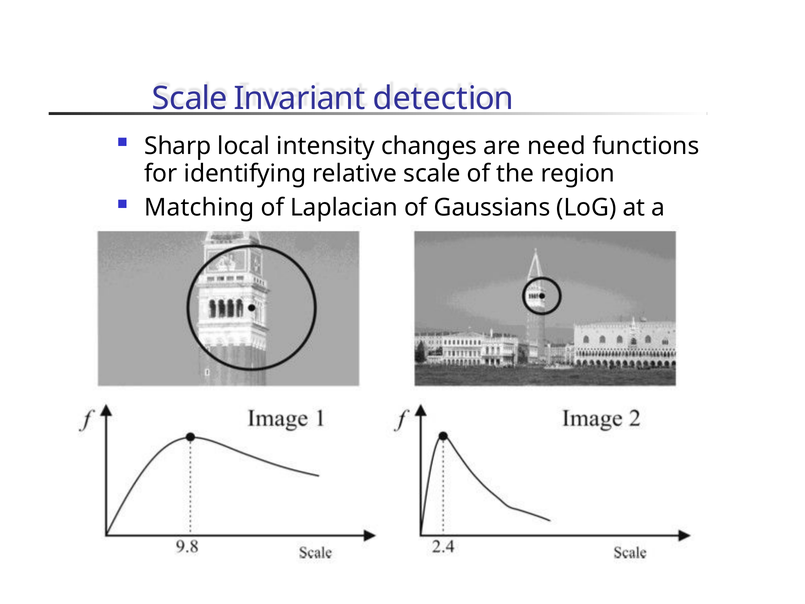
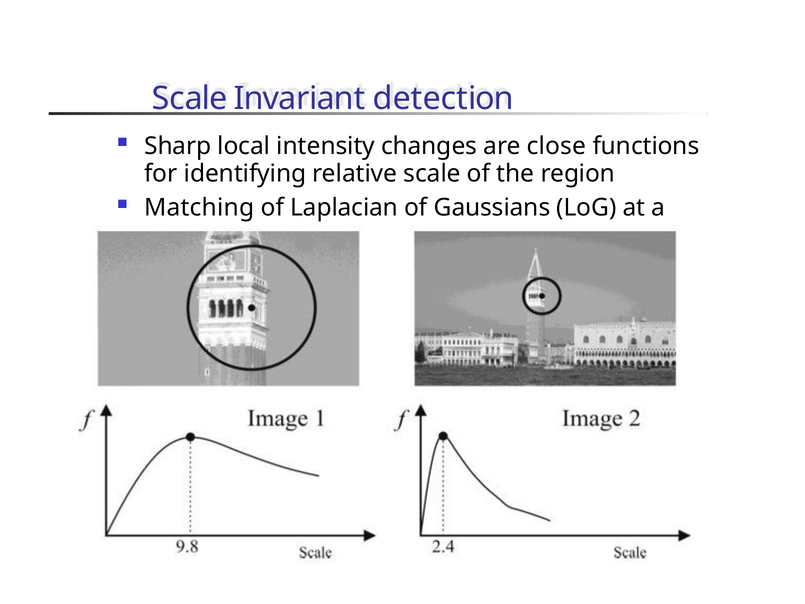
need: need -> close (556, 146)
